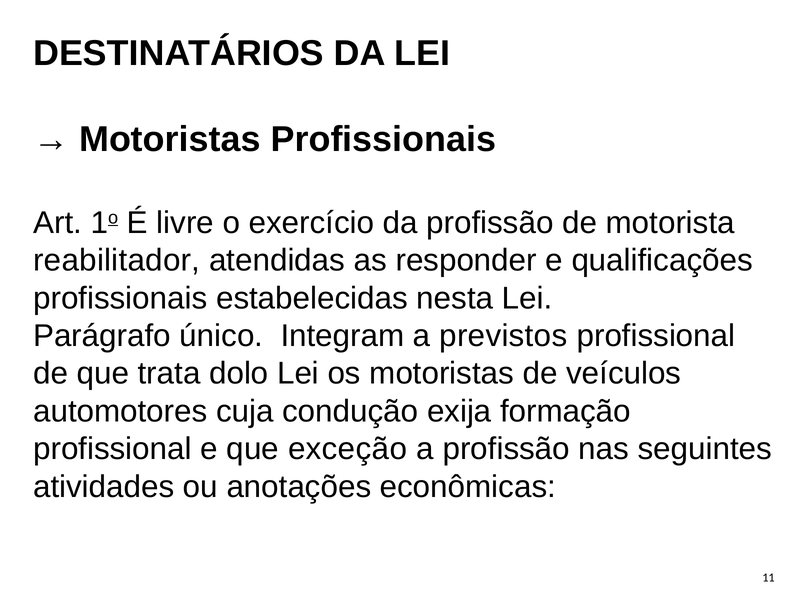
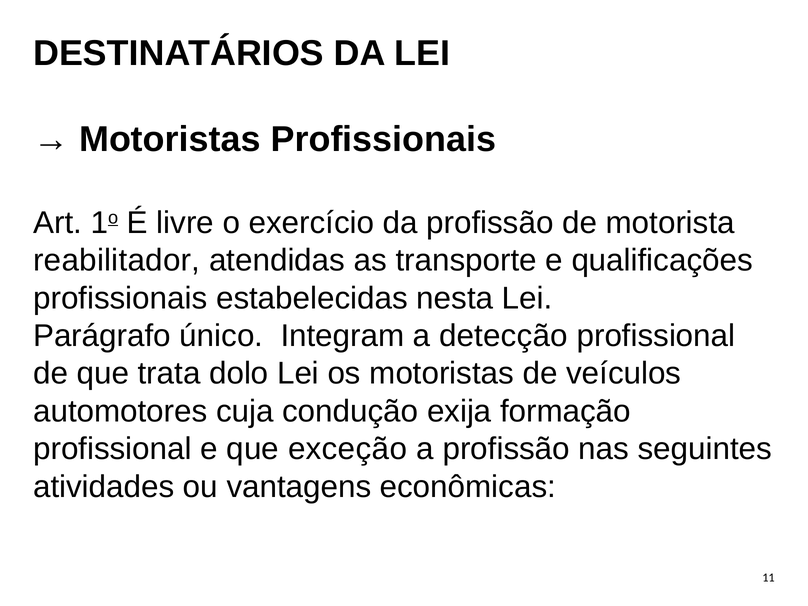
responder: responder -> transporte (466, 260)
previstos: previstos -> detecção (503, 336)
anotações: anotações -> vantagens (299, 487)
